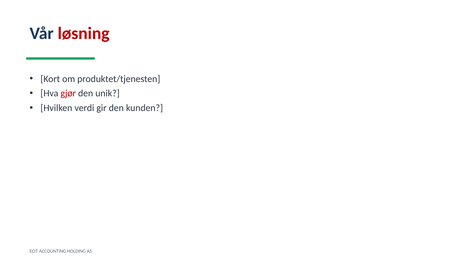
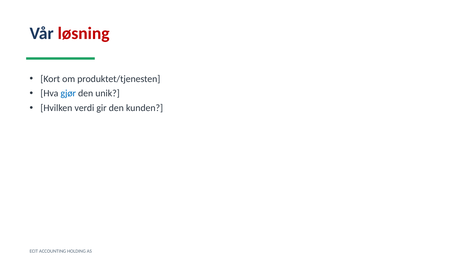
gjør colour: red -> blue (68, 93)
